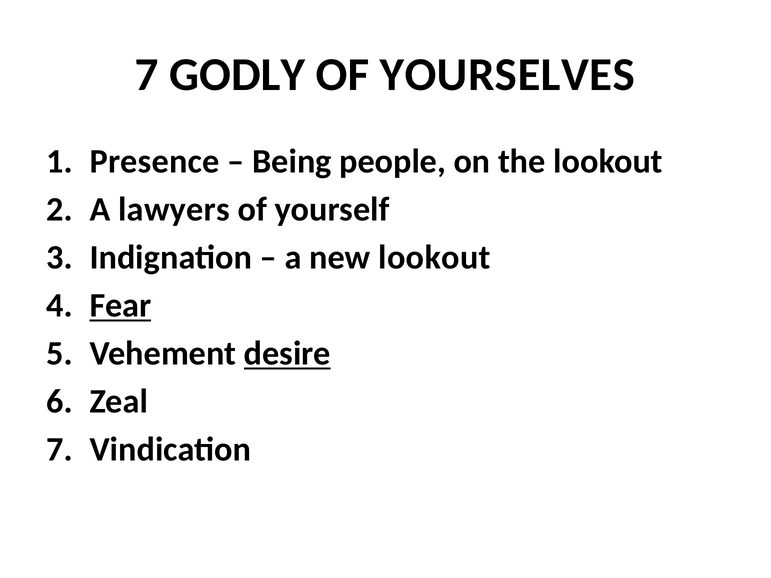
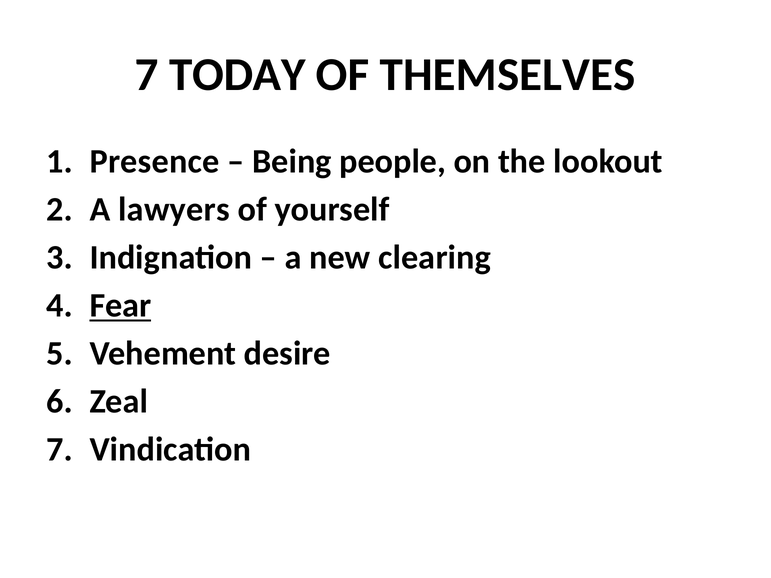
GODLY: GODLY -> TODAY (237, 75)
YOURSELVES: YOURSELVES -> THEMSELVES (508, 75)
new lookout: lookout -> clearing (435, 258)
desire underline: present -> none (287, 354)
